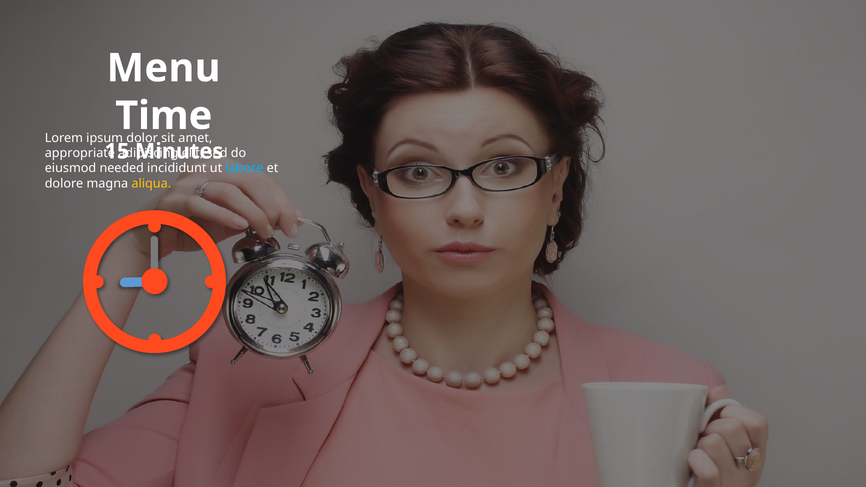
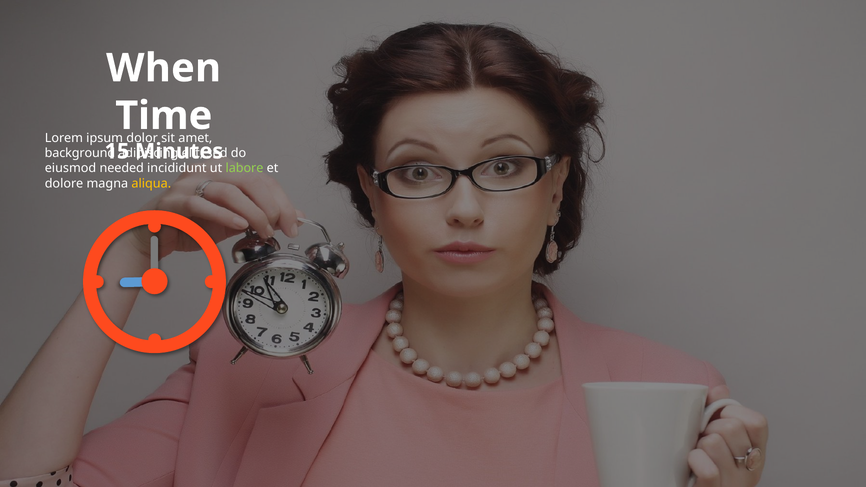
Menu: Menu -> When (164, 68)
appropriate: appropriate -> background (80, 153)
labore colour: light blue -> light green (244, 168)
